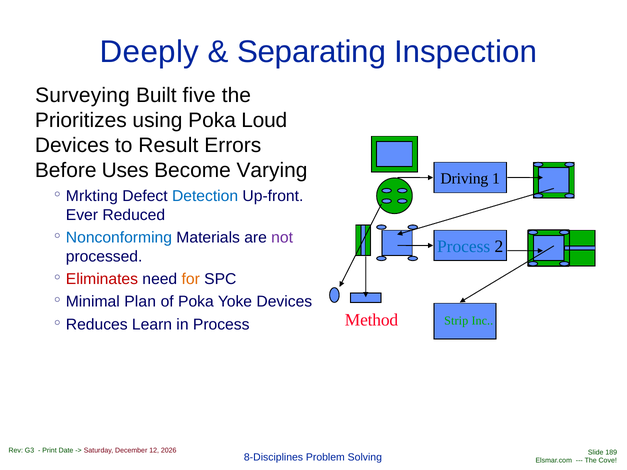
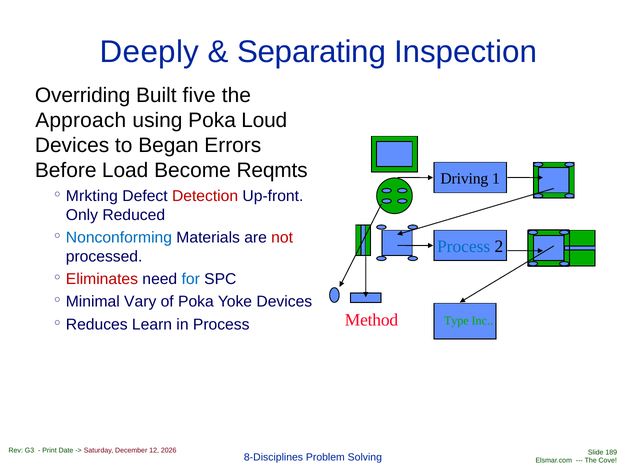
Surveying: Surveying -> Overriding (83, 95)
Prioritizes: Prioritizes -> Approach (81, 120)
Result: Result -> Began (168, 146)
Uses: Uses -> Load (125, 171)
Varying: Varying -> Reqmts (272, 171)
Detection colour: blue -> red (205, 196)
Ever: Ever -> Only (82, 215)
not colour: purple -> red (282, 238)
for colour: orange -> blue (191, 279)
Plan: Plan -> Vary (140, 302)
Strip: Strip -> Type (456, 321)
